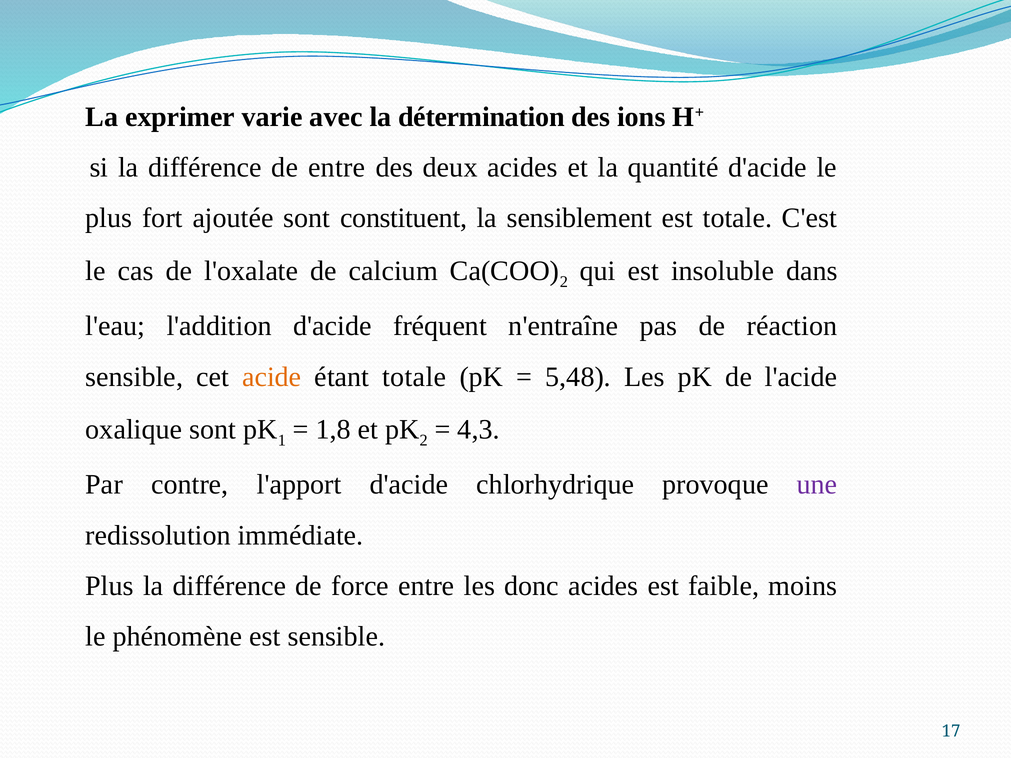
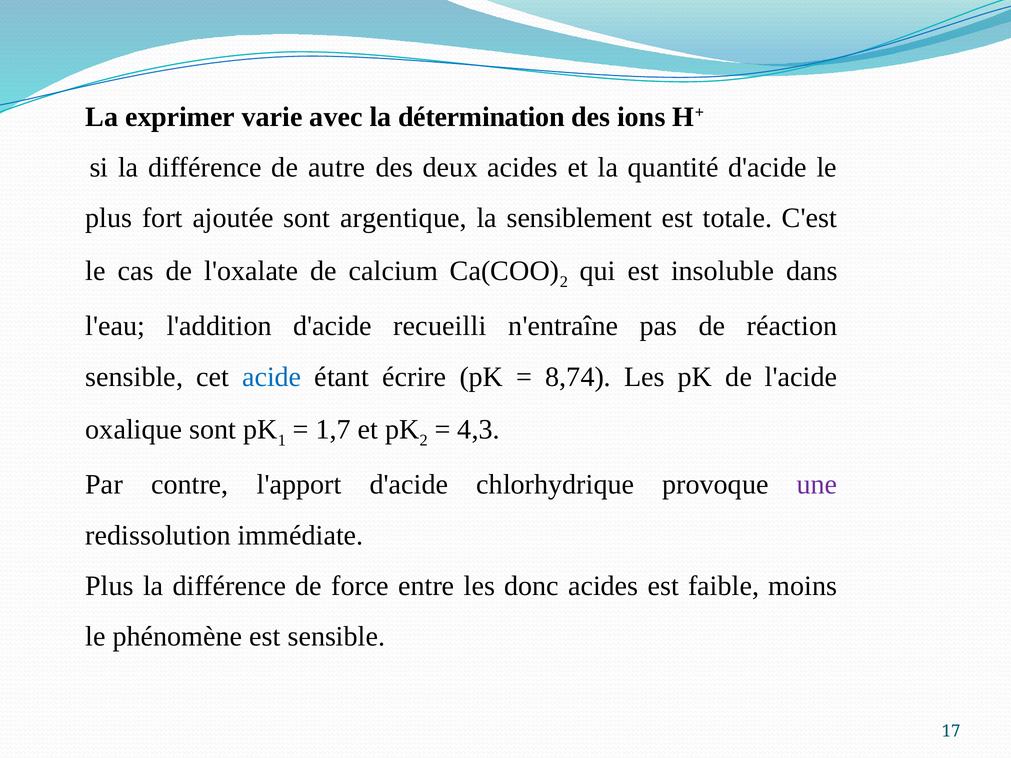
de entre: entre -> autre (337, 168)
constituent: constituent -> argentique (403, 218)
fréquent: fréquent -> recueilli (440, 326)
acide colour: orange -> blue (272, 377)
étant totale: totale -> écrire (414, 377)
5,48: 5,48 -> 8,74 (578, 377)
1,8: 1,8 -> 1,7 (333, 430)
